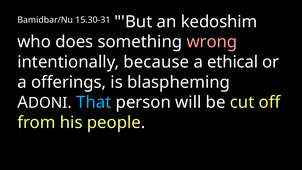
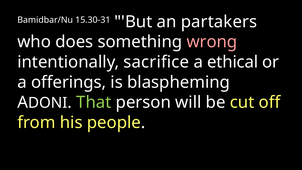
kedoshim: kedoshim -> partakers (219, 22)
because: because -> sacrifice (156, 62)
That colour: light blue -> light green (94, 102)
